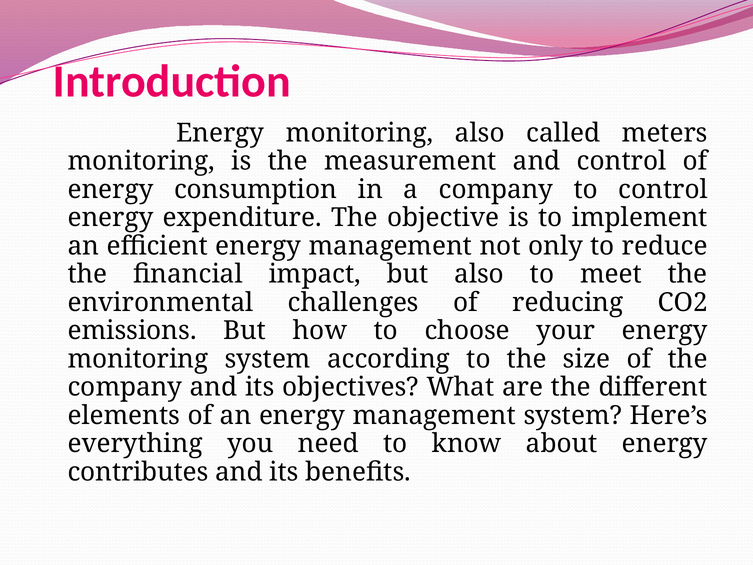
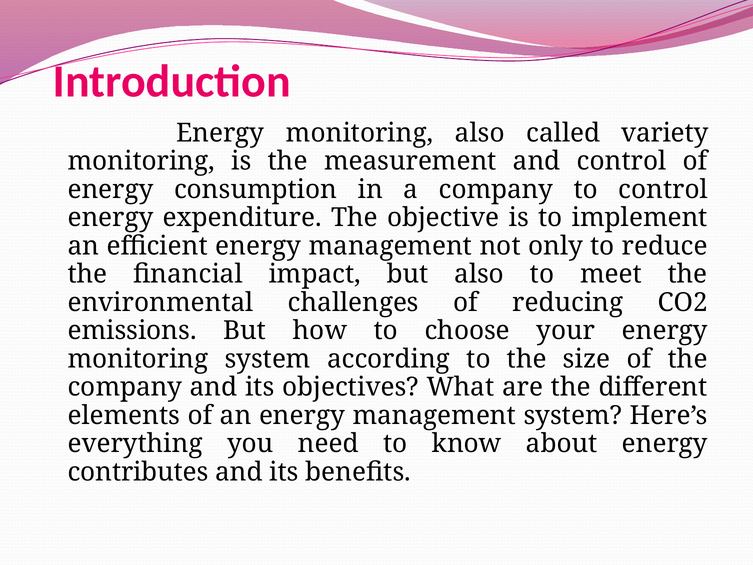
meters: meters -> variety (665, 133)
